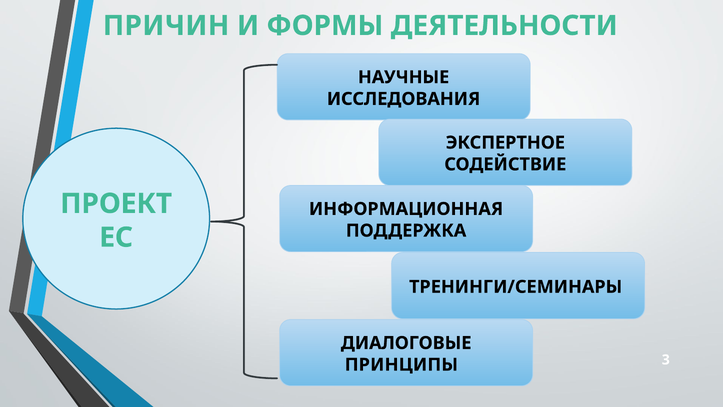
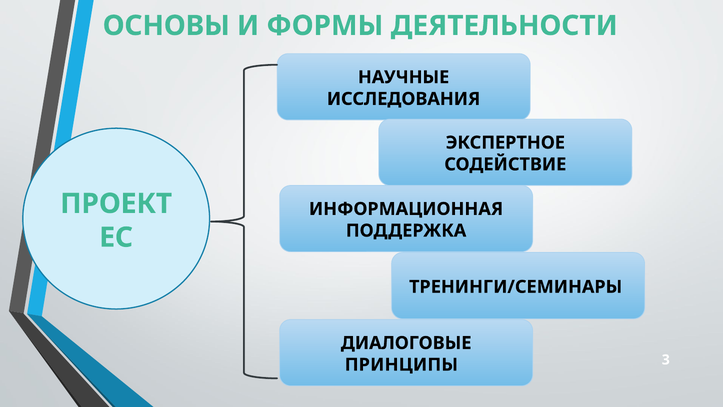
ПРИЧИН: ПРИЧИН -> ОСНОВЫ (166, 26)
